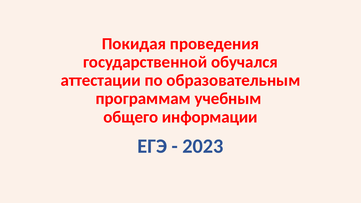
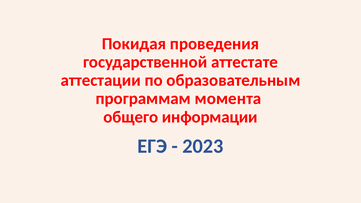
обучался: обучался -> аттестате (244, 62)
учебным: учебным -> момента (228, 99)
